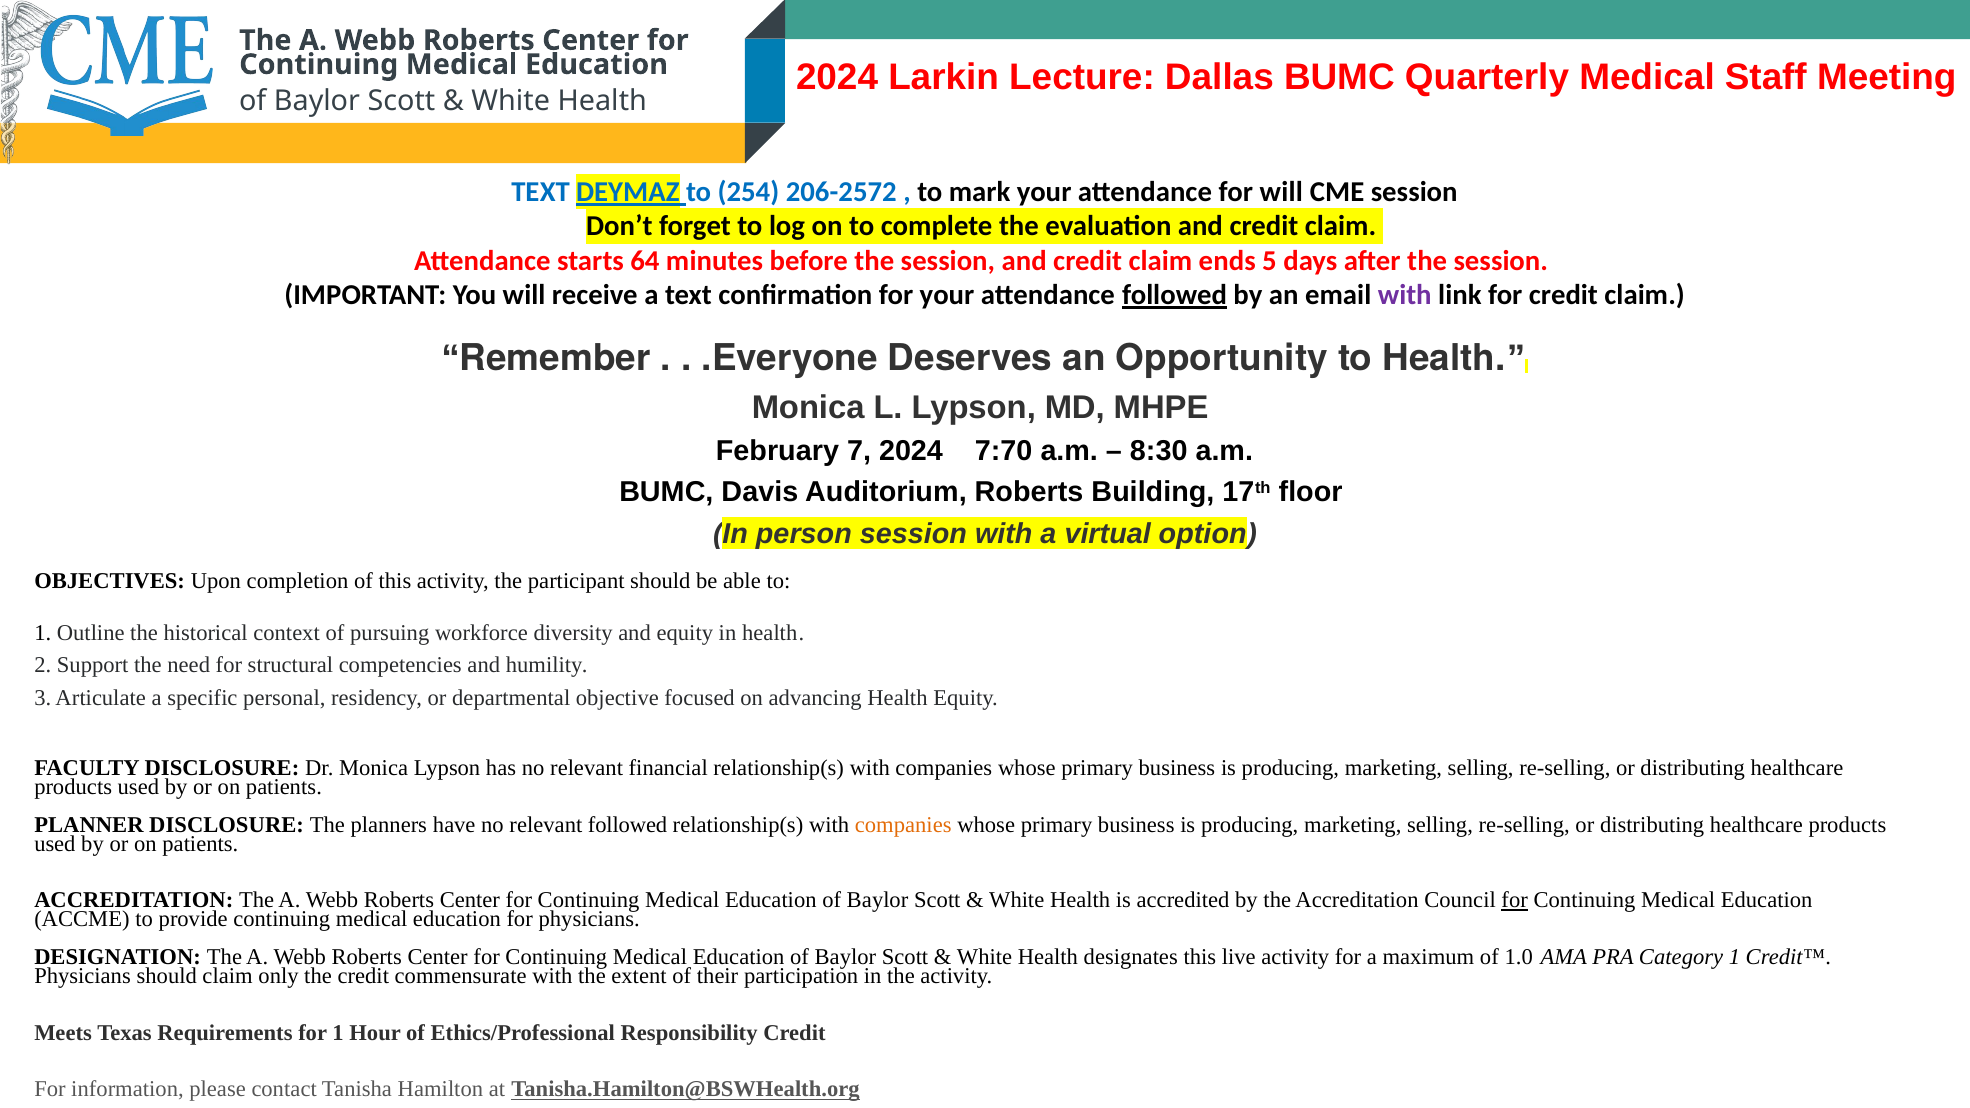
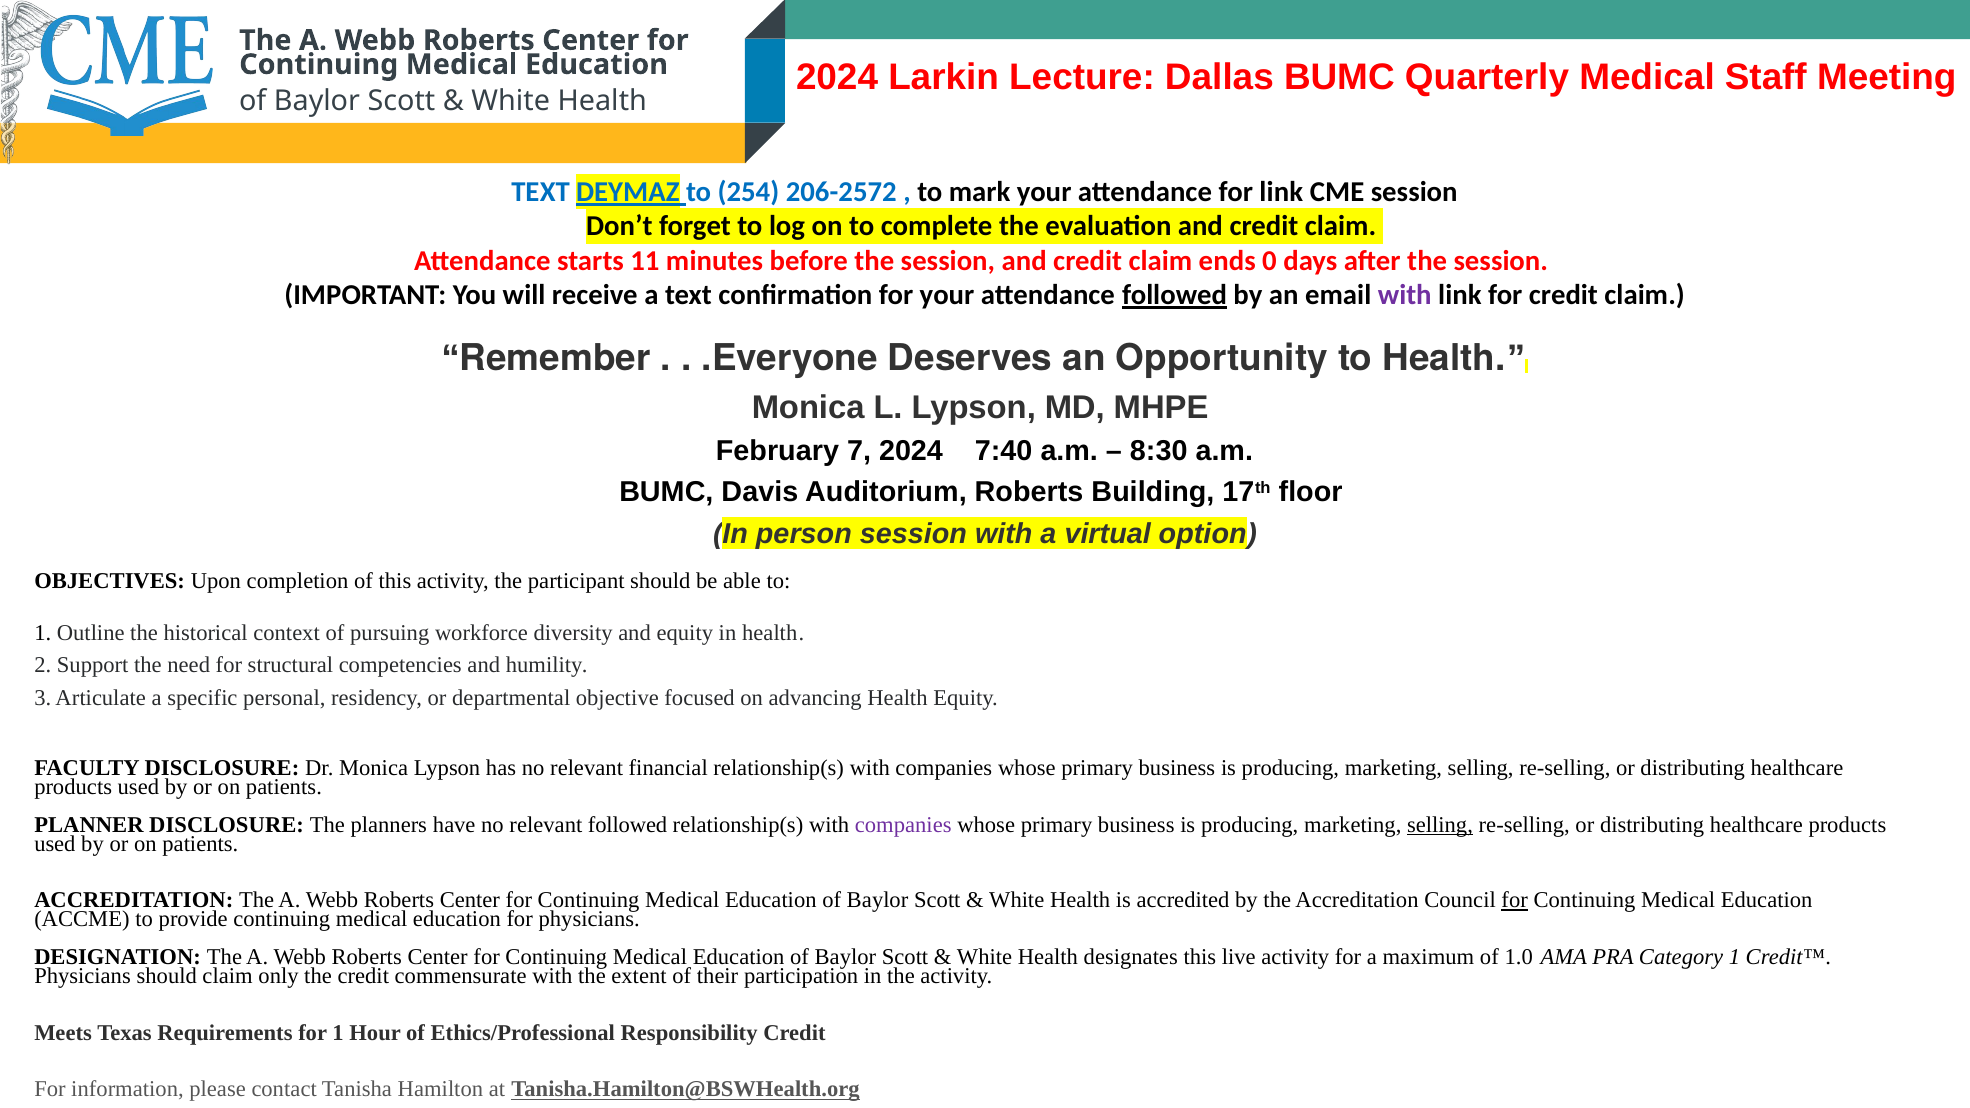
for will: will -> link (1281, 192)
64: 64 -> 11 (645, 261)
5: 5 -> 0 (1270, 261)
7:70: 7:70 -> 7:40 (1004, 451)
companies colour: orange -> purple (903, 825)
selling underline: none -> present (1440, 825)
